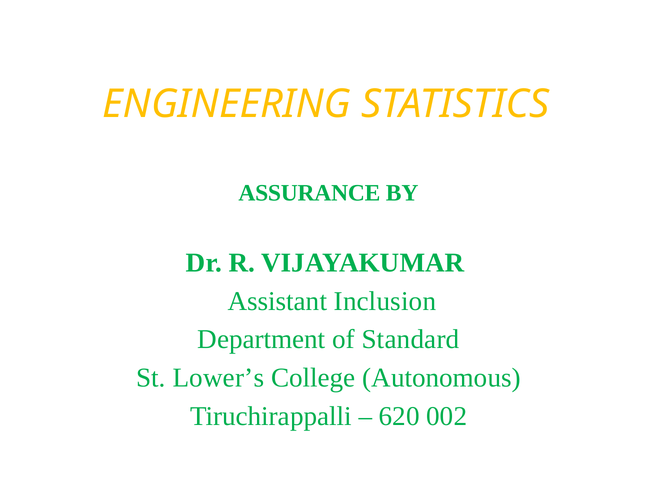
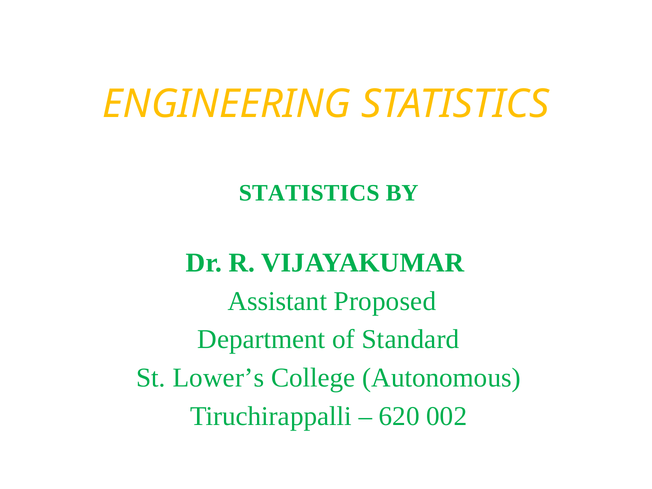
ASSURANCE: ASSURANCE -> STATISTICS (309, 193)
Inclusion: Inclusion -> Proposed (385, 301)
